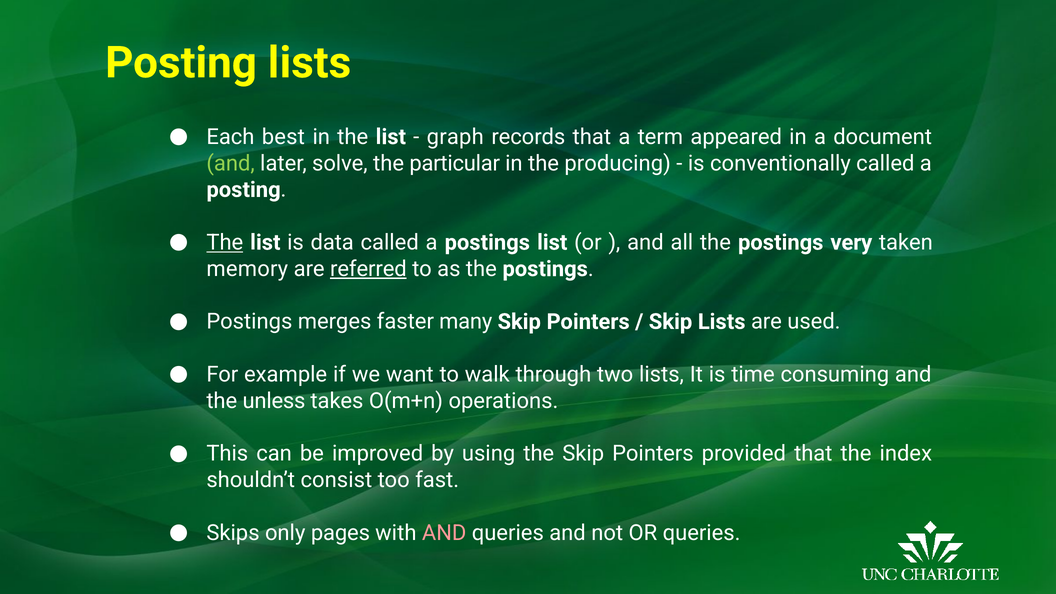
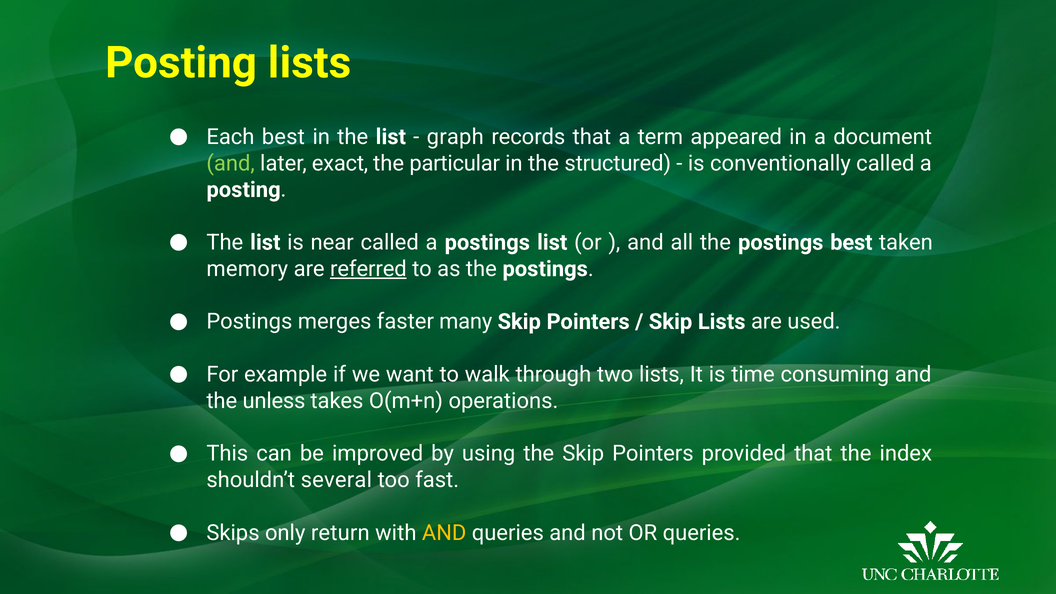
solve: solve -> exact (340, 163)
producing: producing -> structured (618, 163)
The underline: present -> none (225, 242)
data: data -> near (332, 242)
postings very: very -> best (851, 242)
consist: consist -> several (336, 480)
pages: pages -> return (340, 533)
AND colour: pink -> yellow (444, 533)
